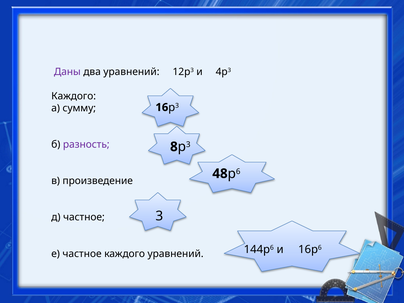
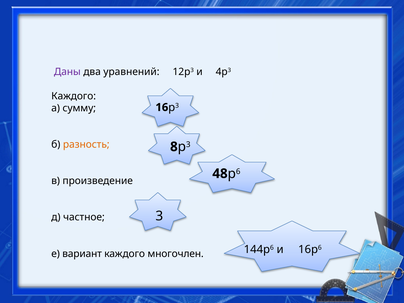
разность colour: purple -> orange (86, 145)
е частное: частное -> вариант (82, 254)
каждого уравнений: уравнений -> многочлен (176, 254)
